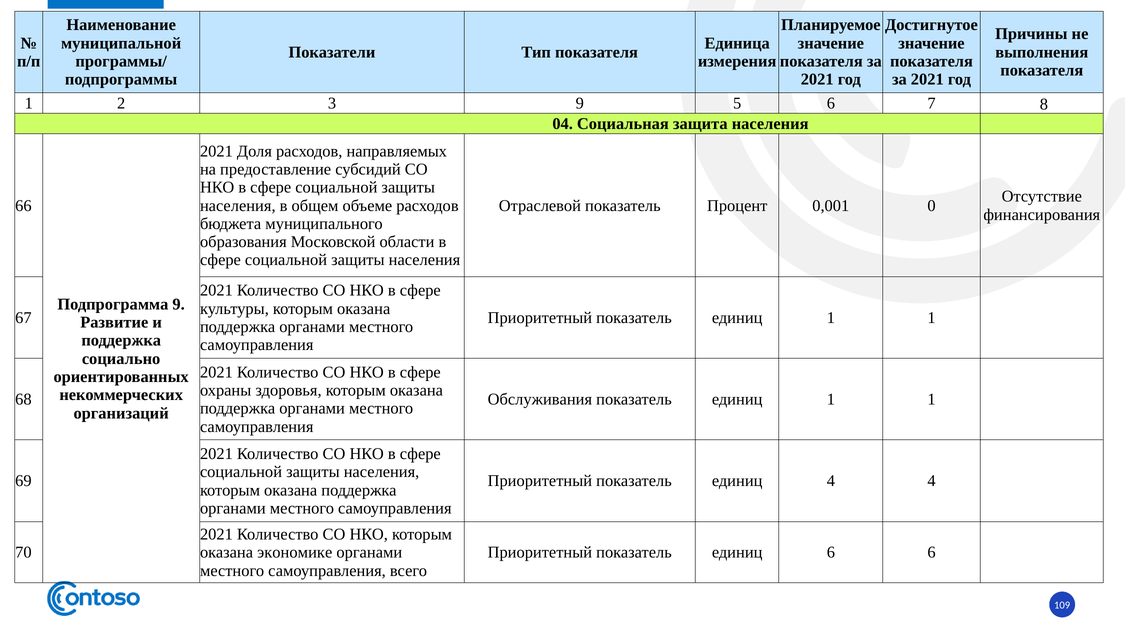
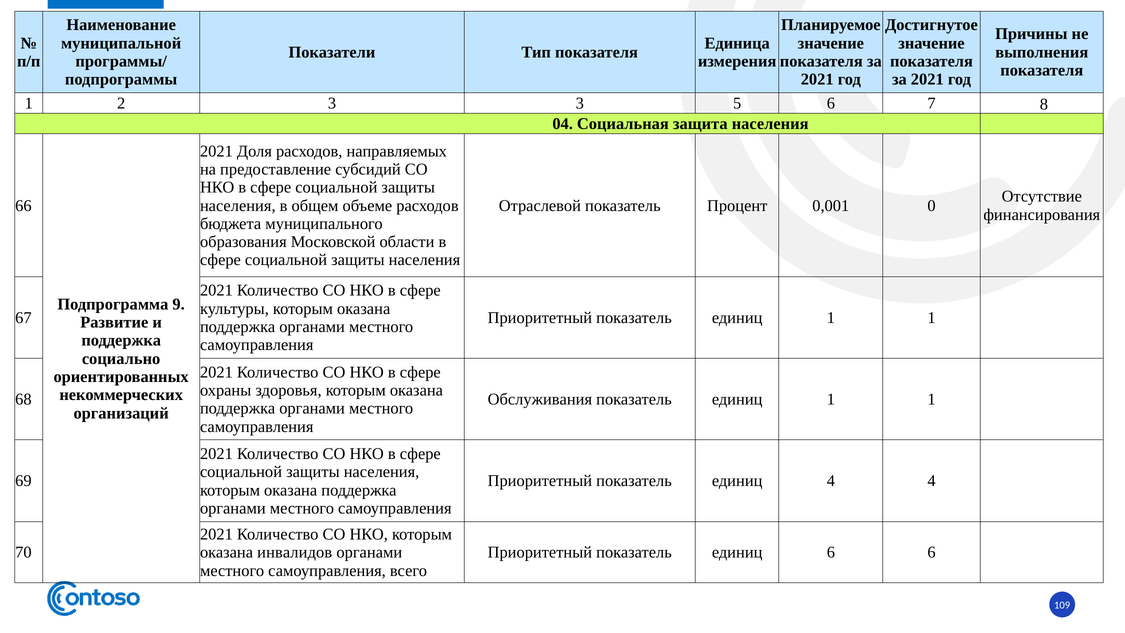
3 9: 9 -> 3 (580, 103)
экономике: экономике -> инвалидов (295, 552)
